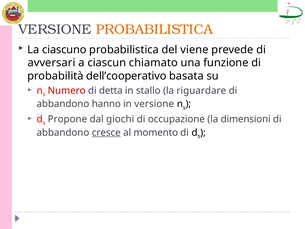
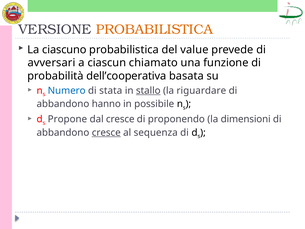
viene: viene -> value (194, 50)
dell’cooperativo: dell’cooperativo -> dell’cooperativa (126, 76)
Numero colour: red -> blue (67, 90)
detta: detta -> stata (111, 90)
stallo underline: none -> present (148, 90)
in versione: versione -> possibile (154, 104)
dal giochi: giochi -> cresce (120, 119)
occupazione: occupazione -> proponendo (176, 119)
momento: momento -> sequenza (156, 132)
